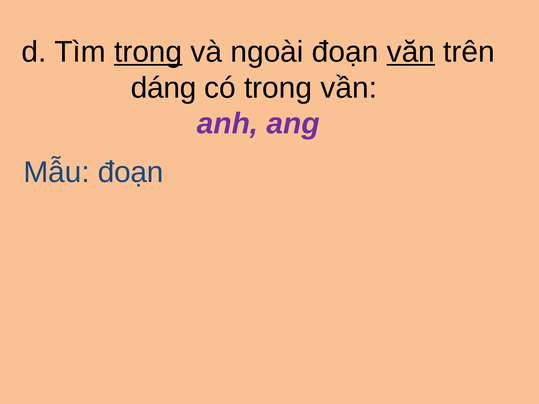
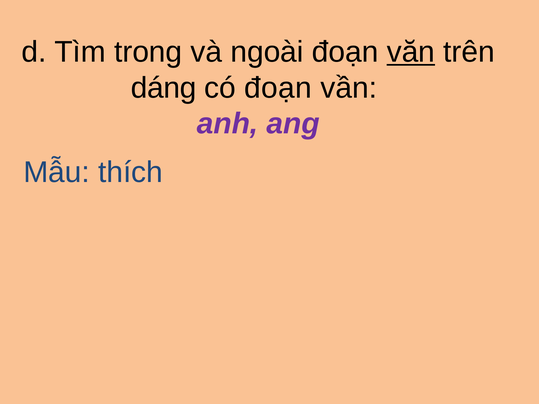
trong underline: present -> none (148, 52)
có trong: trong -> đoạn (278, 88)
Mẫu đoạn: đoạn -> thích (130, 172)
